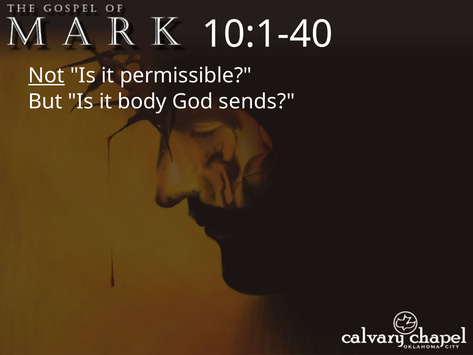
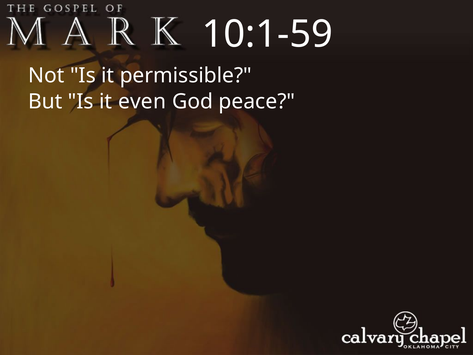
10:1-40: 10:1-40 -> 10:1-59 (267, 34)
Not underline: present -> none (46, 76)
body: body -> even (142, 101)
sends: sends -> peace (257, 101)
